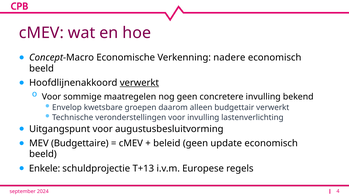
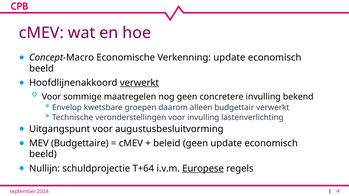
Verkenning nadere: nadere -> update (229, 58)
Enkele: Enkele -> Nullijn (45, 169)
T+13: T+13 -> T+64 (143, 169)
Europese underline: none -> present (203, 169)
